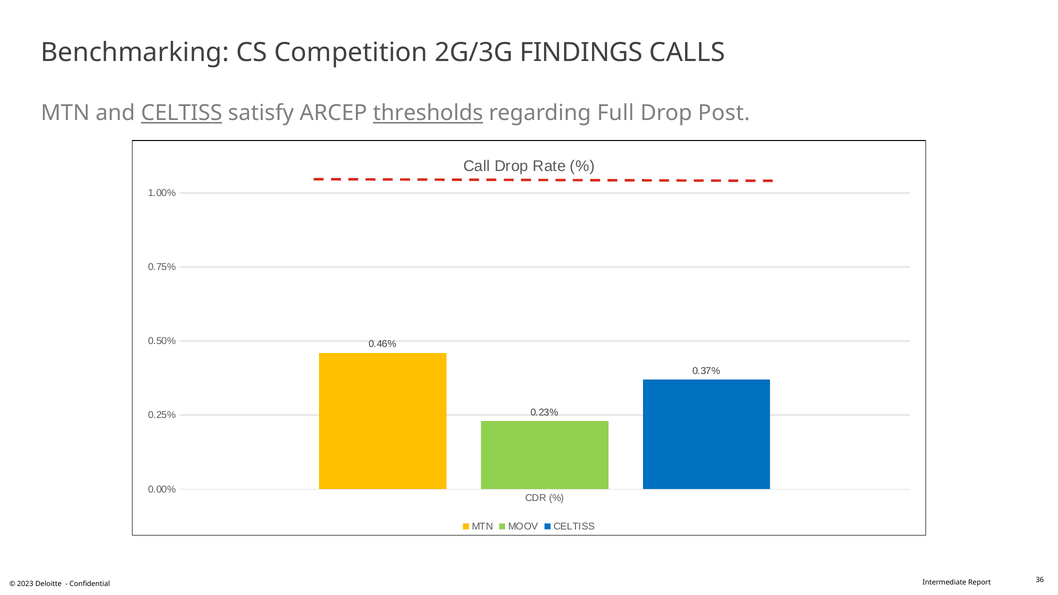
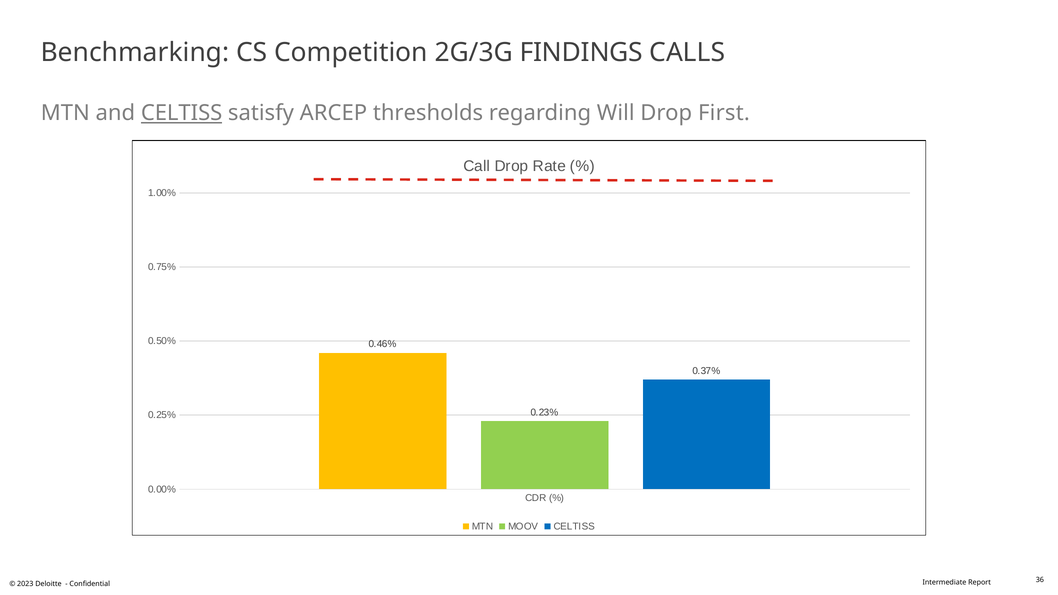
thresholds underline: present -> none (428, 113)
Full: Full -> Will (616, 113)
Post: Post -> First (724, 113)
